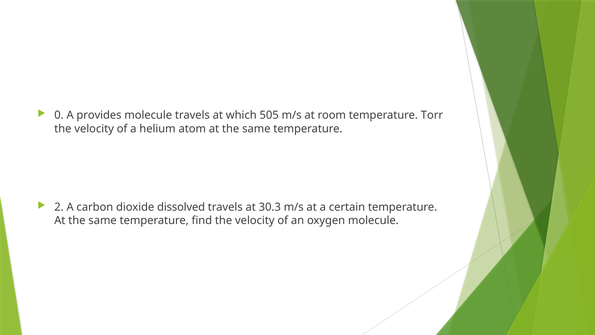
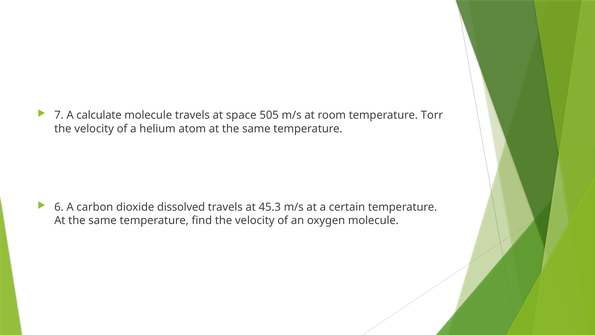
0: 0 -> 7 (59, 115)
provides: provides -> calculate (99, 115)
which: which -> space (241, 115)
2: 2 -> 6 (59, 207)
30.3: 30.3 -> 45.3 (270, 207)
